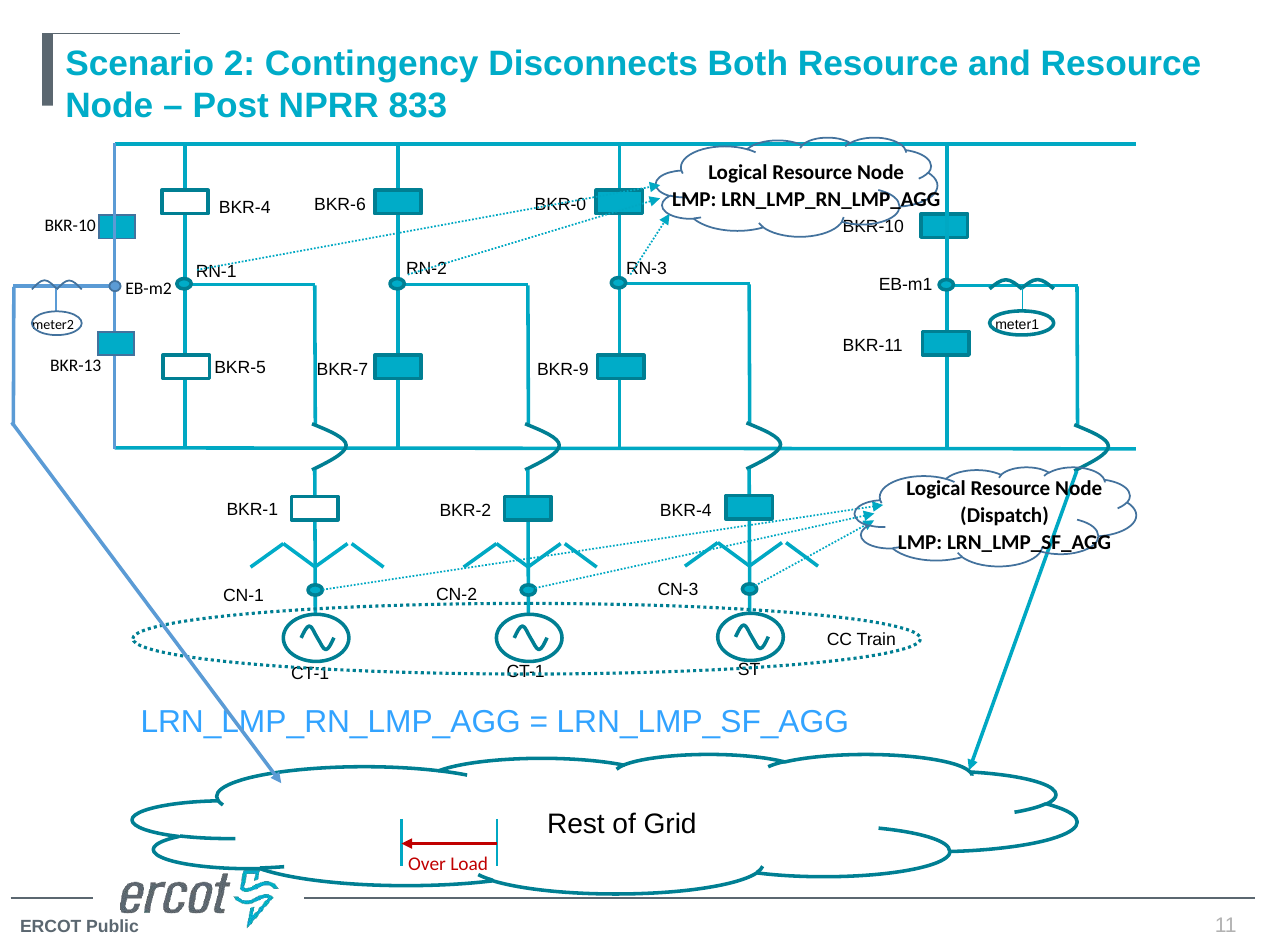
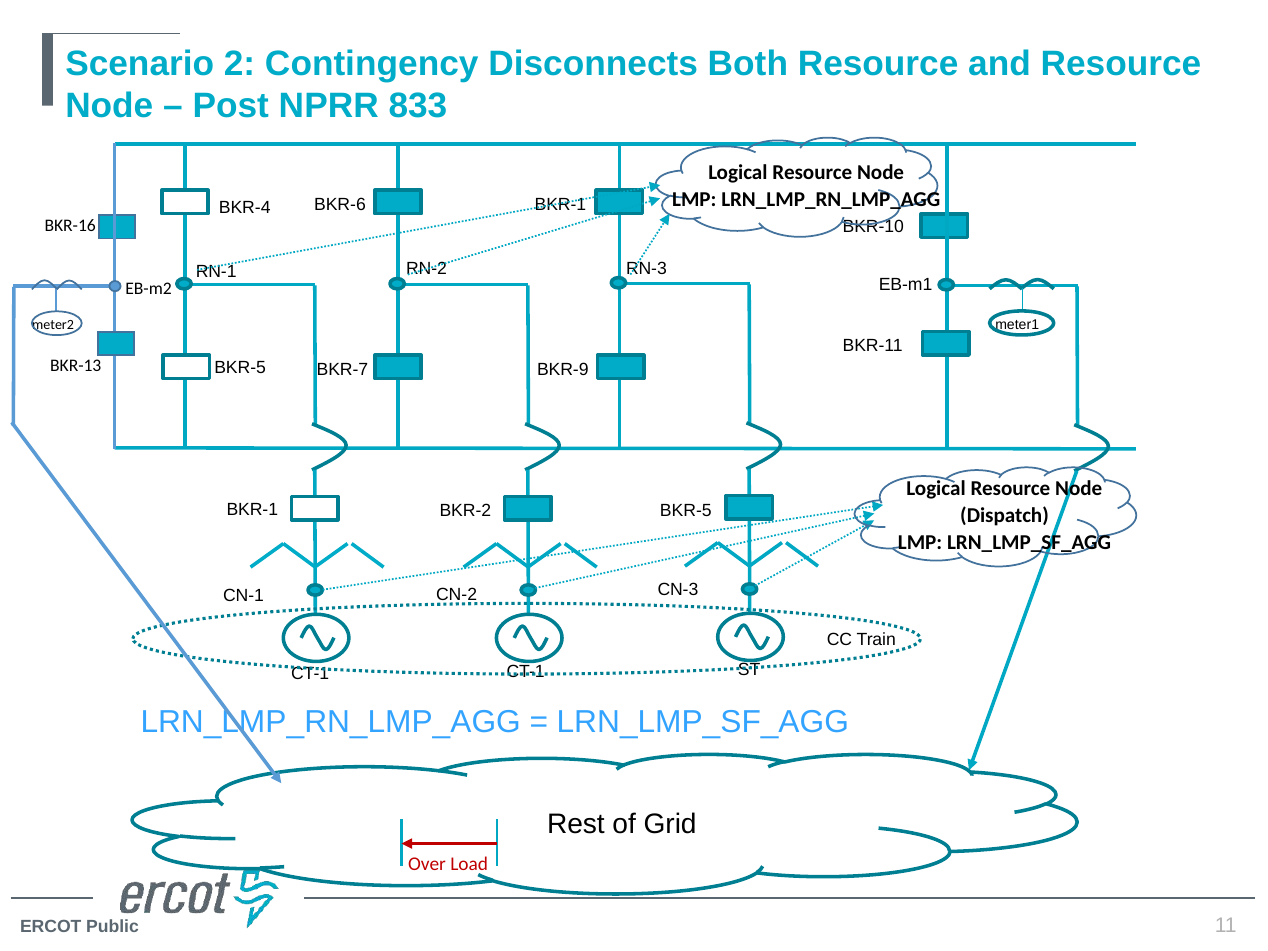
BKR-0: BKR-0 -> BKR-1 (560, 205)
BKR-10: BKR-10 -> BKR-16 (70, 226)
BKR-2 BKR-4: BKR-4 -> BKR-5 (686, 510)
